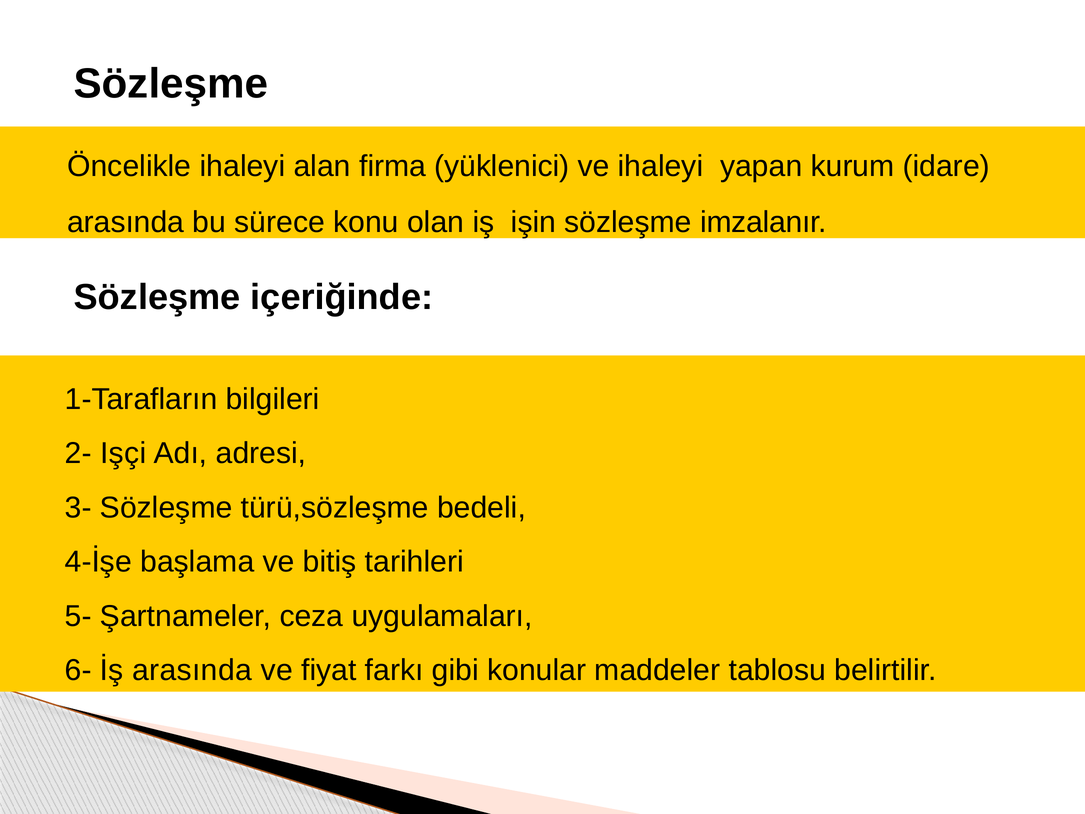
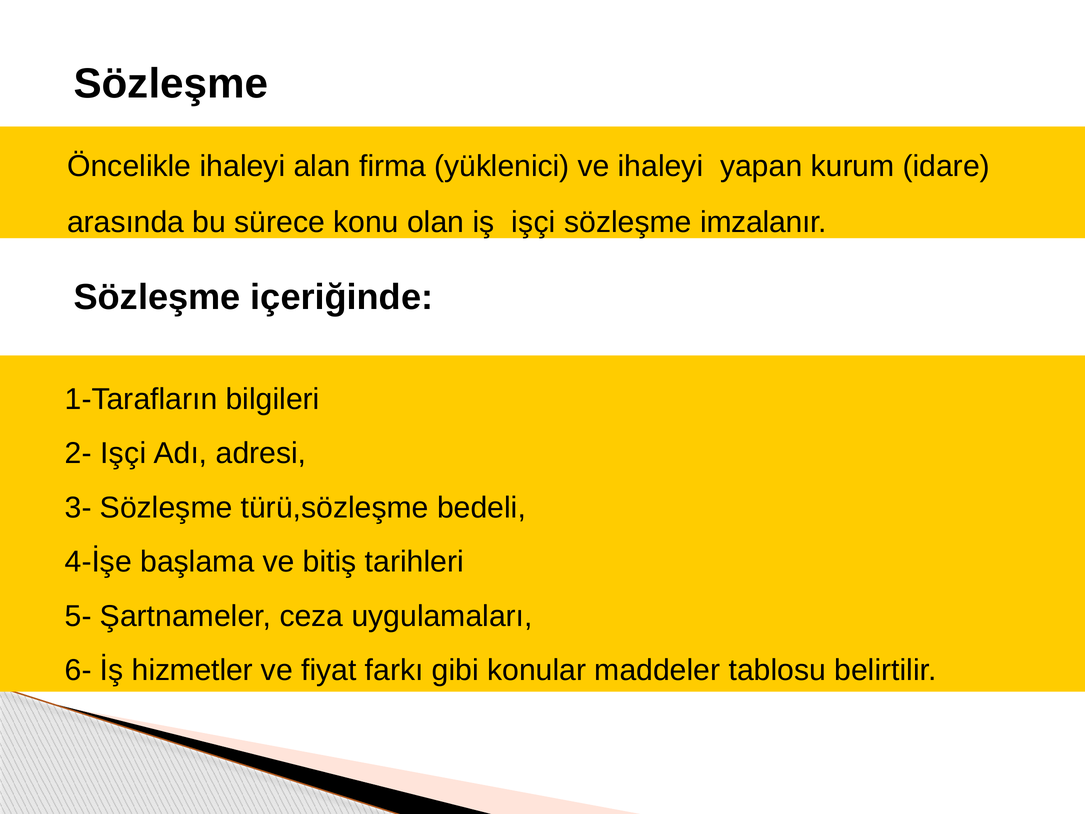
iş işin: işin -> işçi (533, 222)
İş arasında: arasında -> hizmetler (192, 670)
